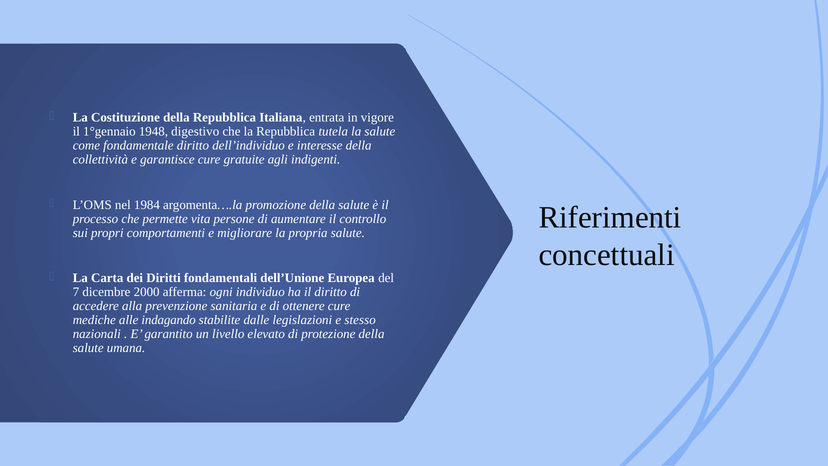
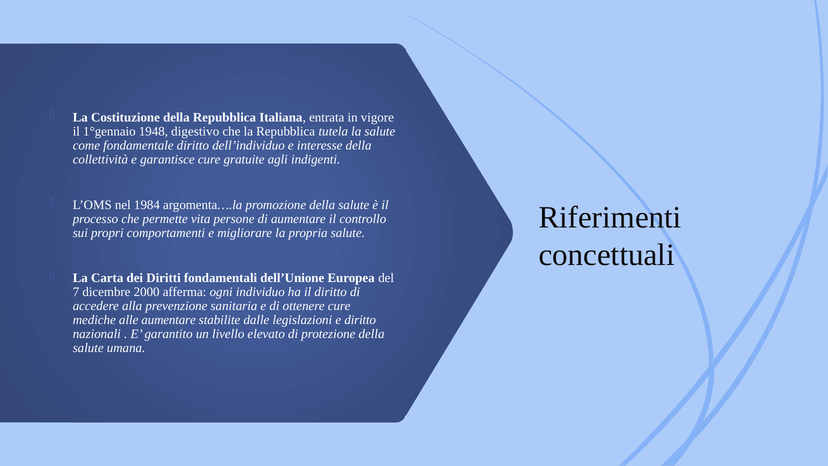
alle indagando: indagando -> aumentare (169, 320)
e stesso: stesso -> diritto (360, 320)
